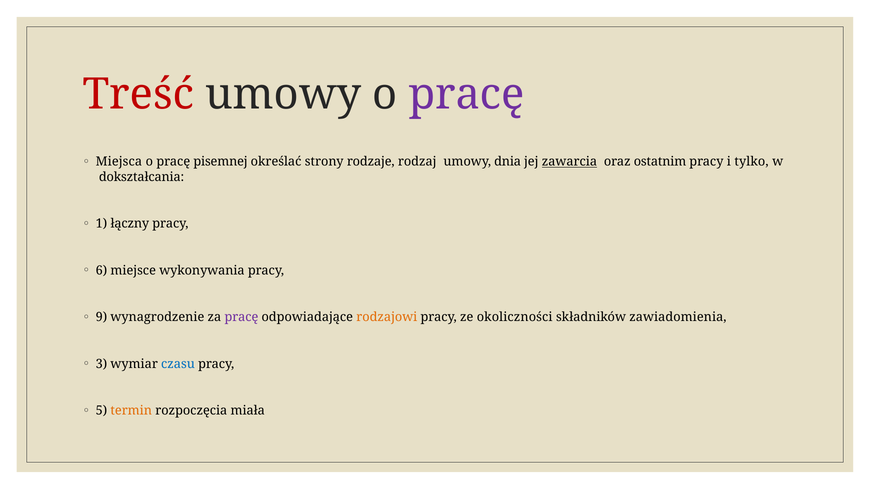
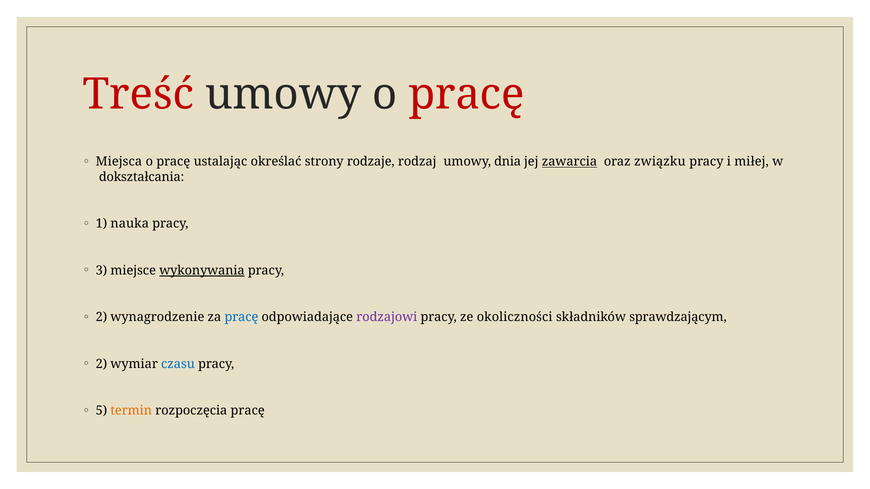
pracę colour: purple -> red (467, 95)
pisemnej: pisemnej -> ustalając (220, 162)
ostatnim: ostatnim -> związku (660, 162)
tylko: tylko -> miłej (751, 162)
łączny: łączny -> nauka (130, 224)
6: 6 -> 3 (101, 271)
wykonywania underline: none -> present (202, 271)
9: 9 -> 2 (101, 317)
pracę colour: purple -> blue (241, 317)
rodzajowi colour: orange -> purple (387, 317)
zawiadomienia: zawiadomienia -> sprawdzającym (678, 317)
3: 3 -> 2 (101, 364)
rozpoczęcia miała: miała -> pracę (248, 411)
